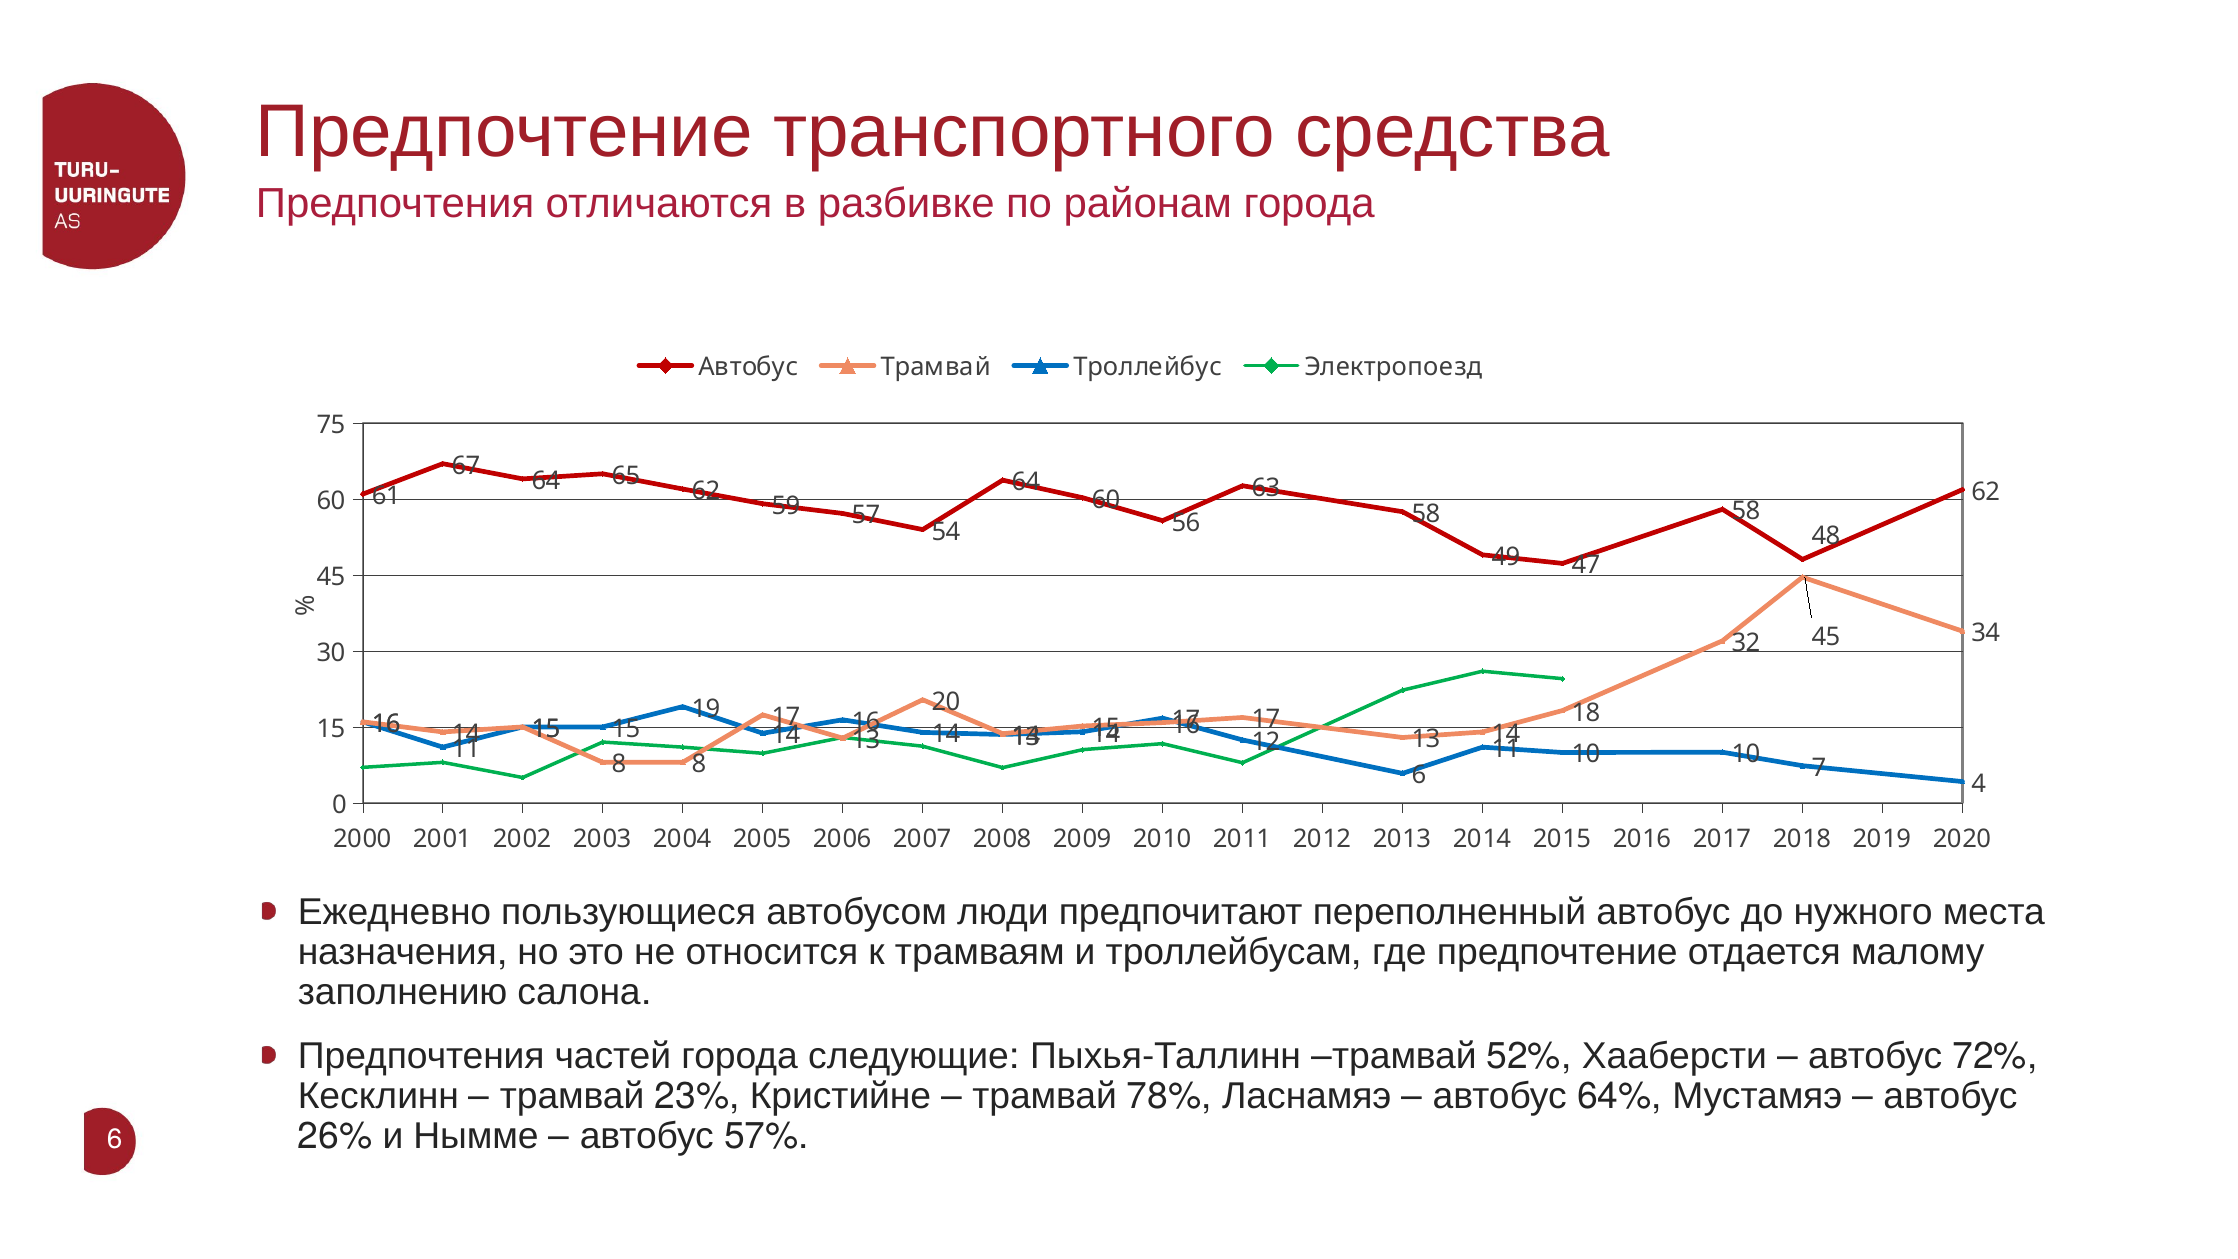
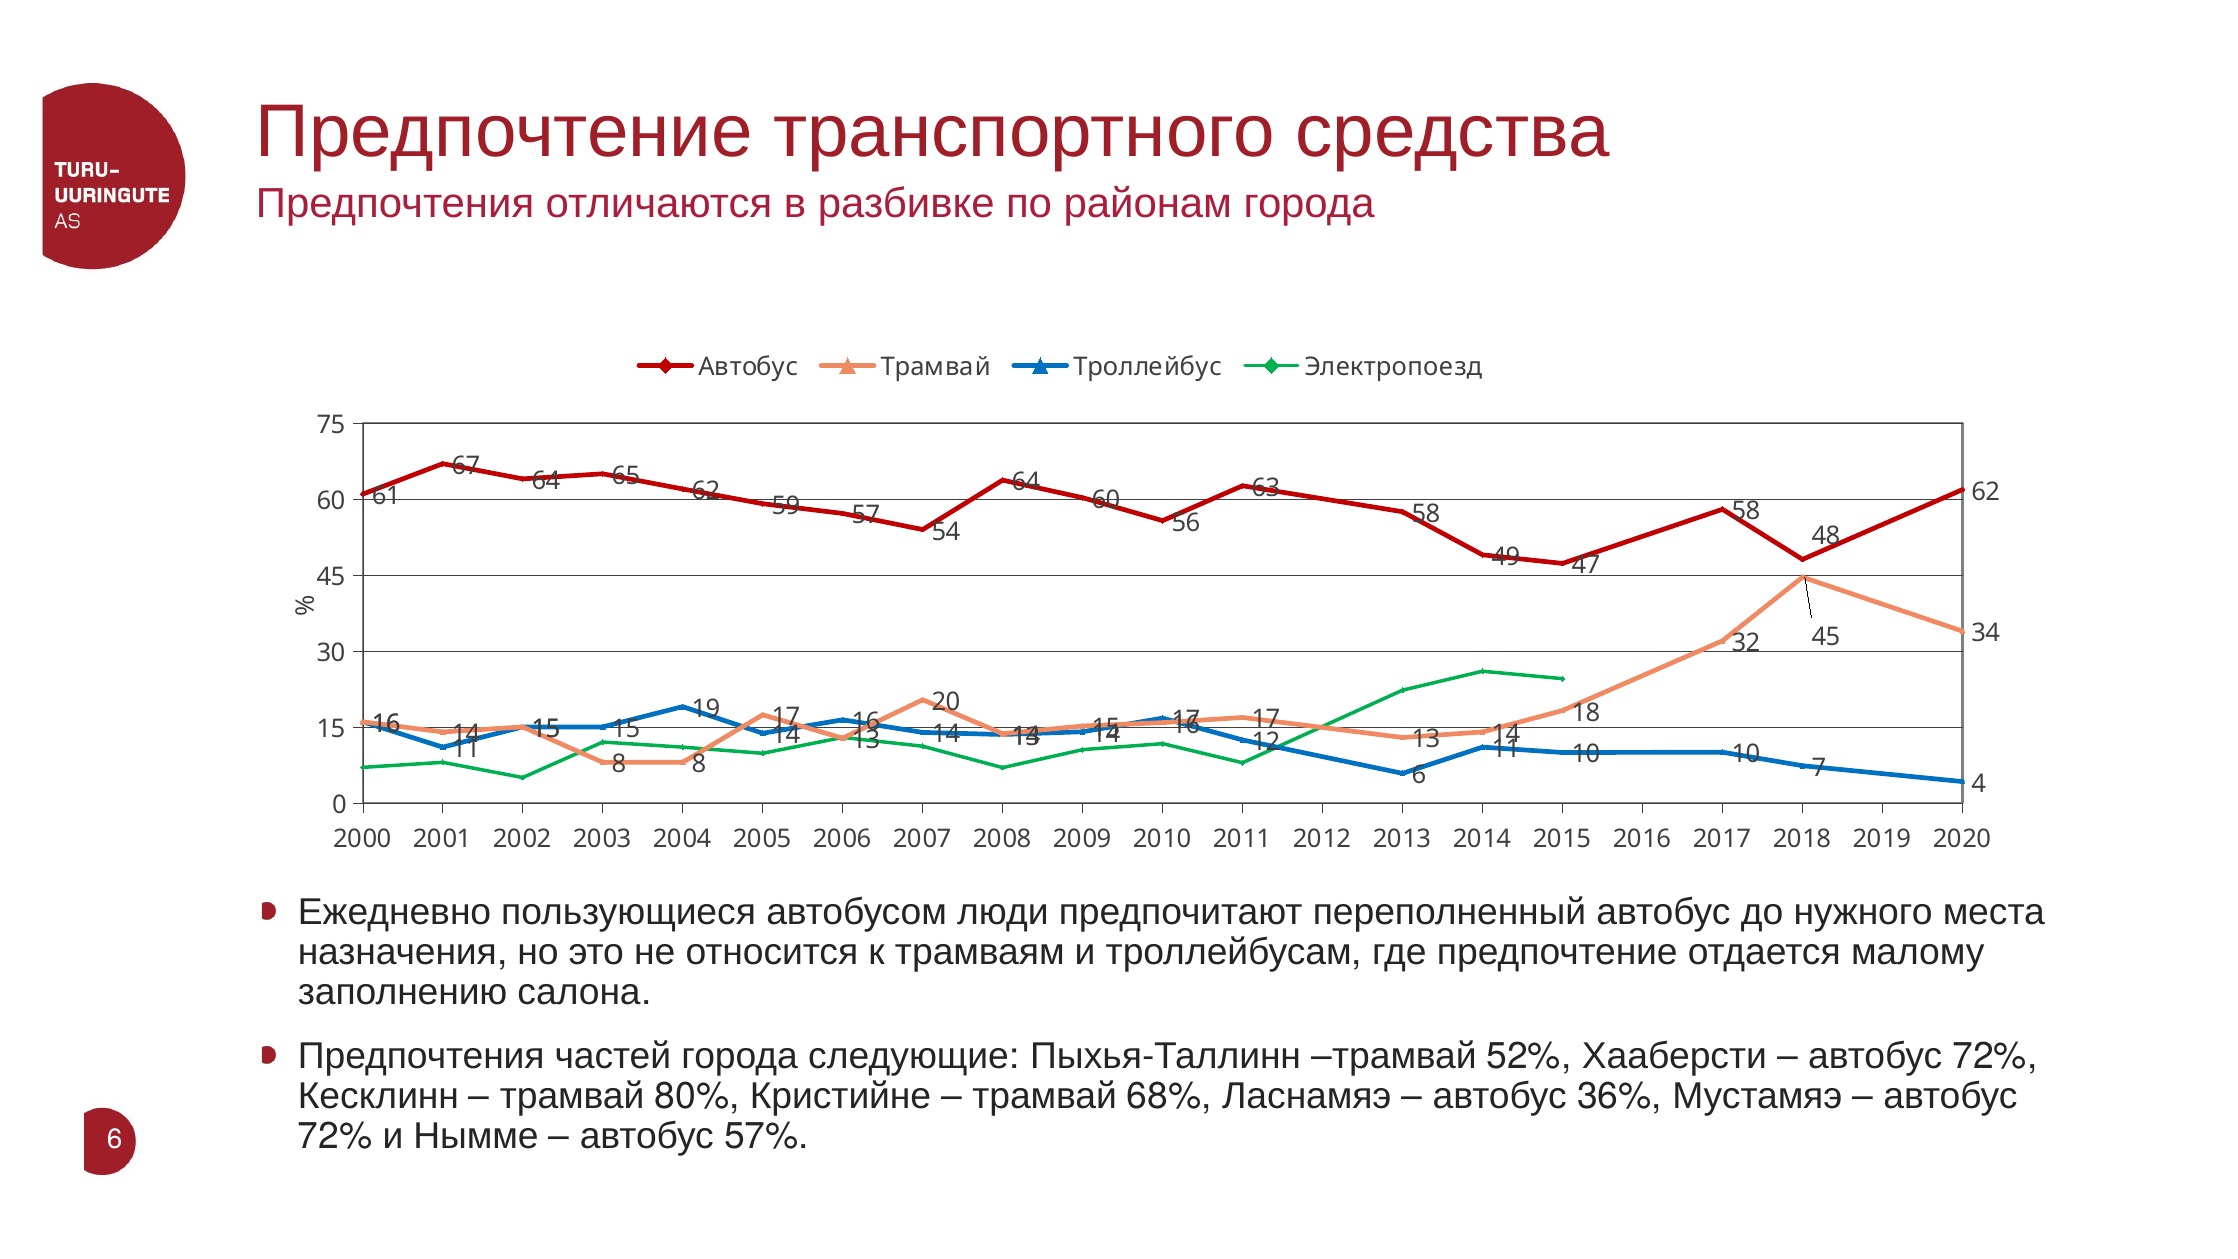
23%: 23% -> 80% (697, 1096)
78%: 78% -> 68% (1169, 1096)
64%: 64% -> 36% (1620, 1096)
26%: 26% -> 72% (335, 1136)
